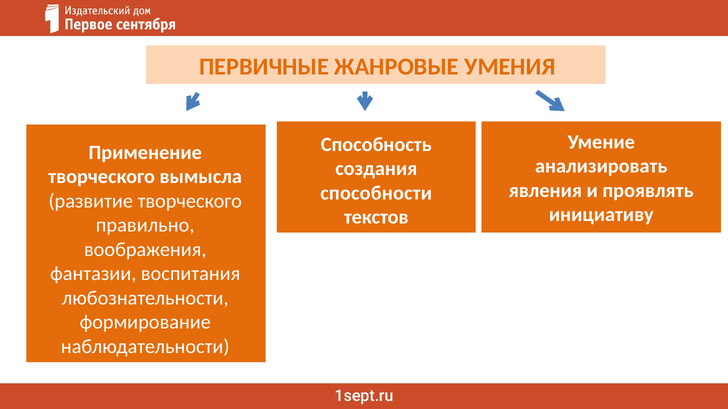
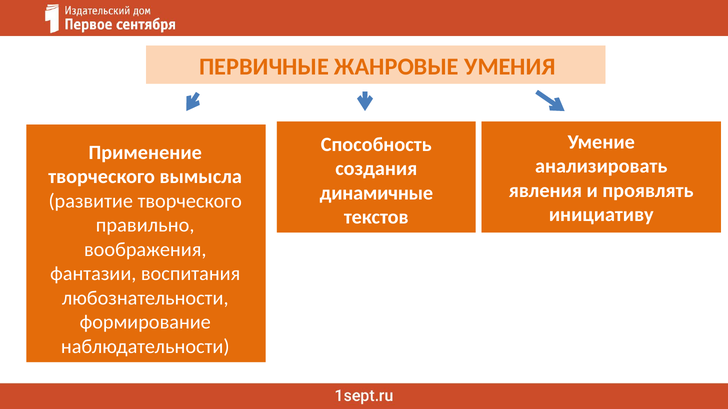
способности: способности -> динамичные (376, 193)
